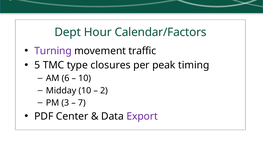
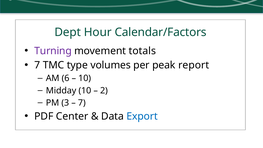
traffic: traffic -> totals (142, 51)
5: 5 -> 7 (37, 65)
closures: closures -> volumes (111, 65)
timing: timing -> report (194, 65)
Export colour: purple -> blue (142, 116)
